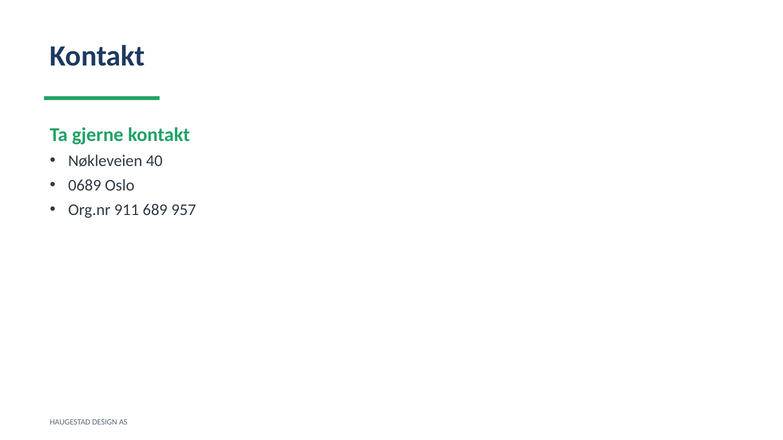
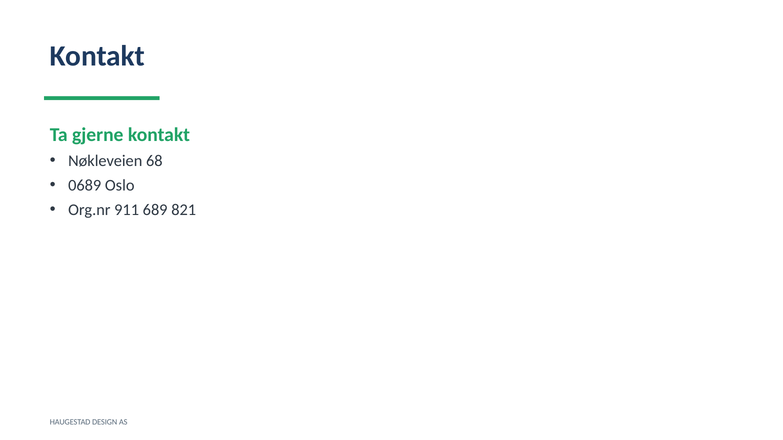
40: 40 -> 68 (154, 161)
957: 957 -> 821 (184, 210)
